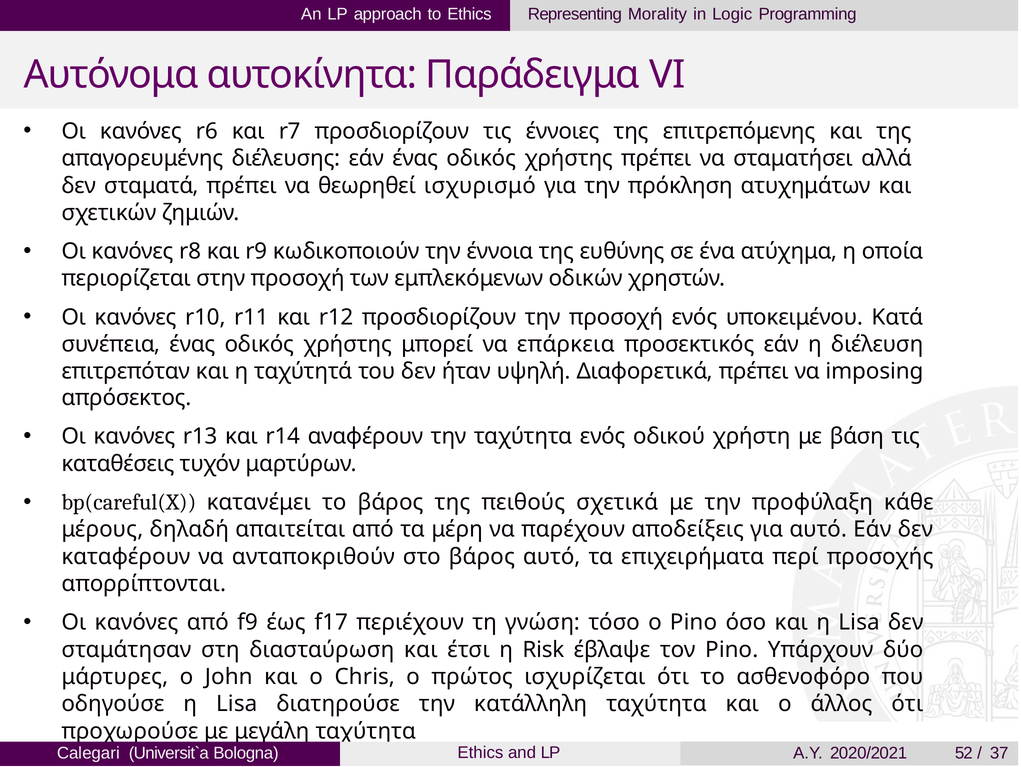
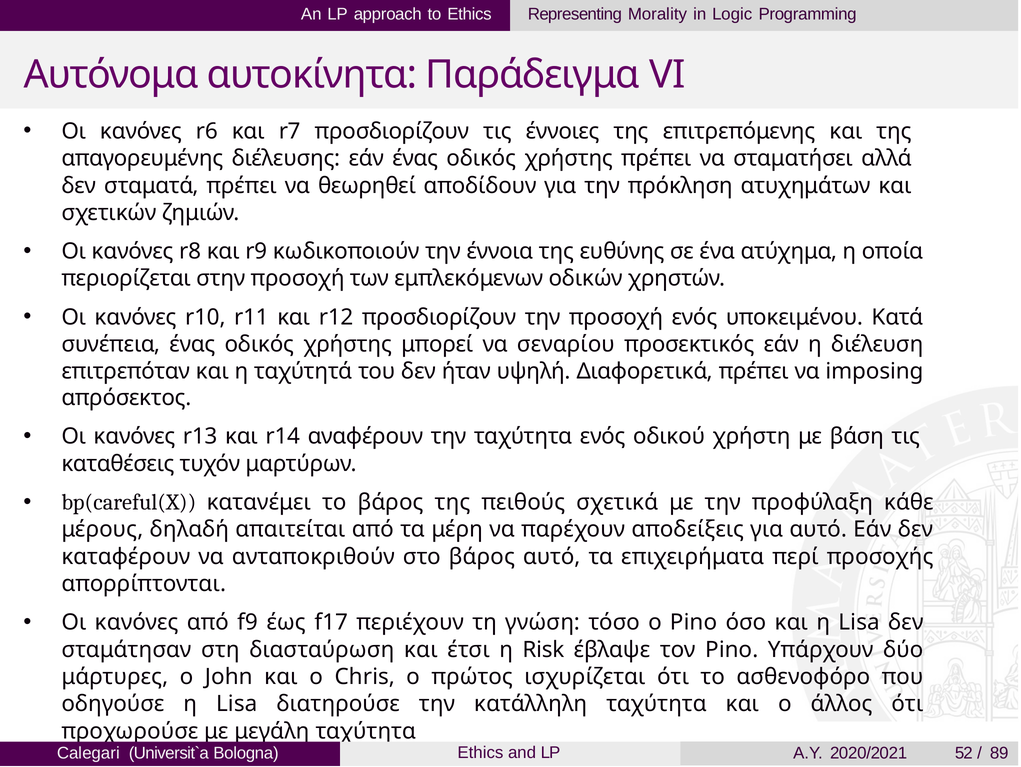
ισχυρισμό: ισχυρισμό -> αποδίδουν (480, 186)
επάρκεια: επάρκεια -> σεναρίου (566, 344)
37: 37 -> 89 (999, 752)
